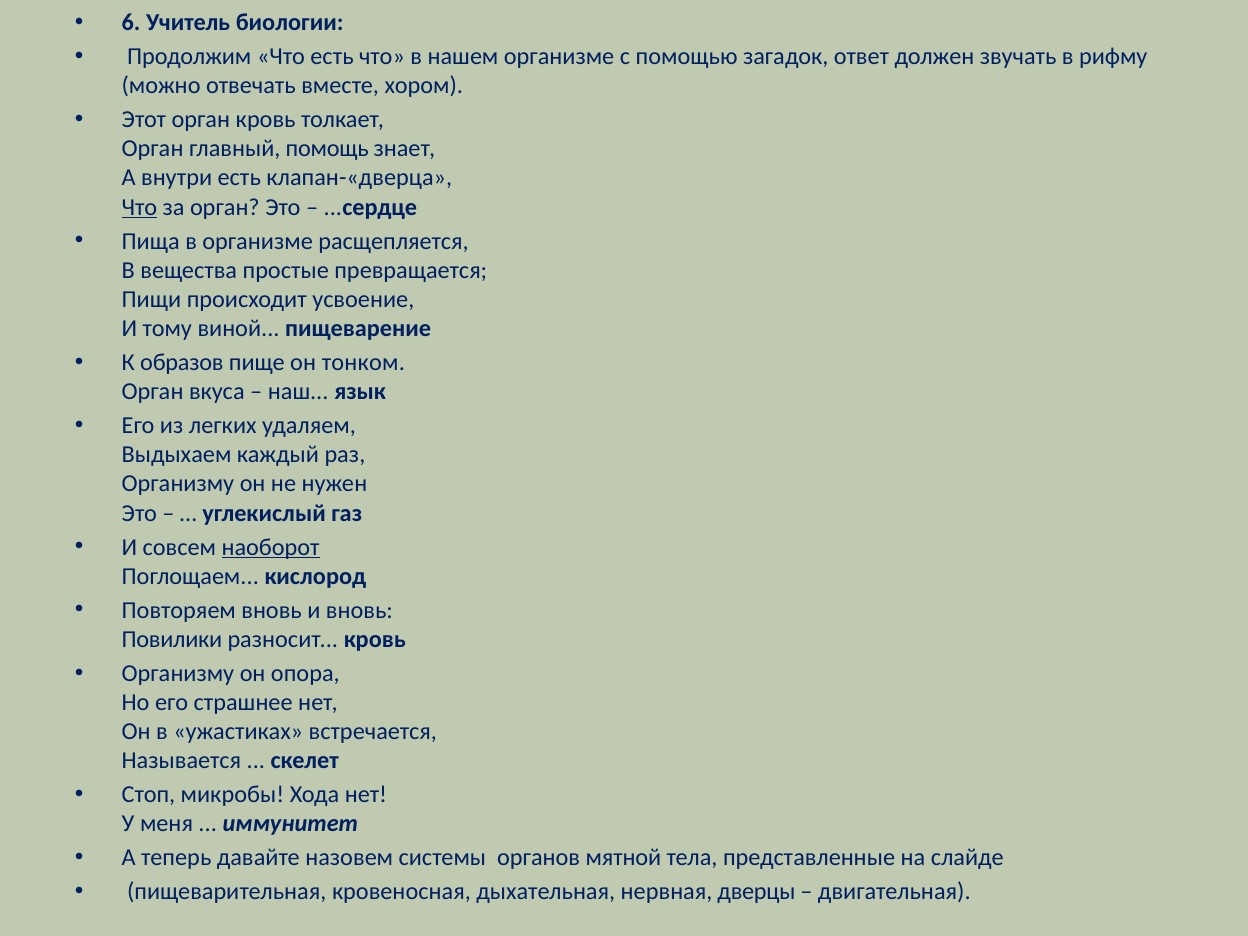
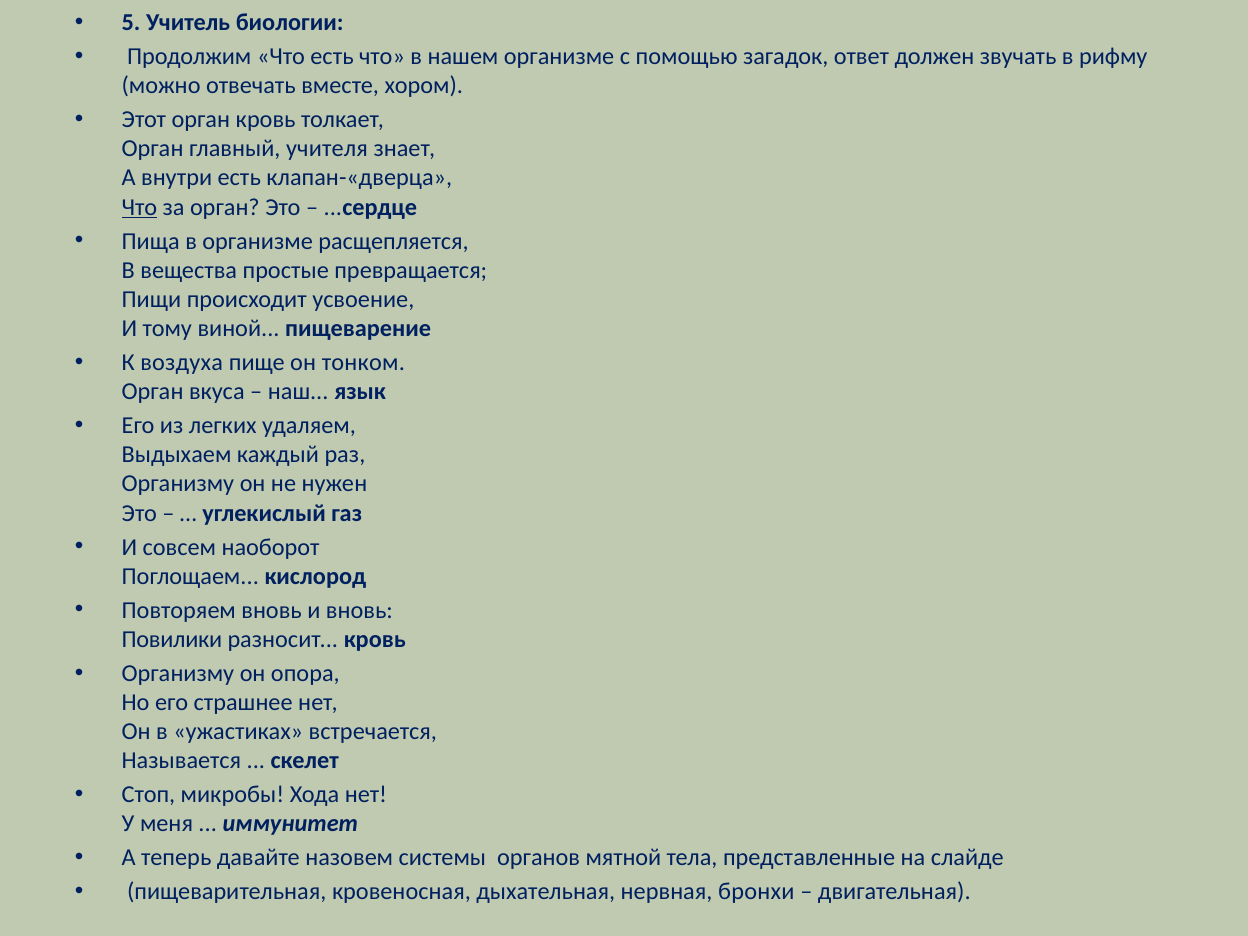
6: 6 -> 5 (131, 23)
помощь: помощь -> учителя (327, 149)
образов: образов -> воздуха (182, 362)
наоборот underline: present -> none (271, 547)
дверцы: дверцы -> бронхи (756, 892)
